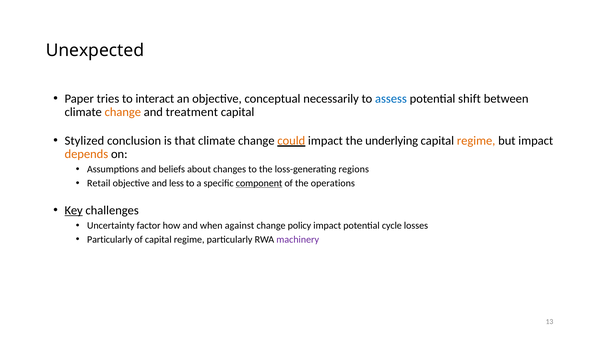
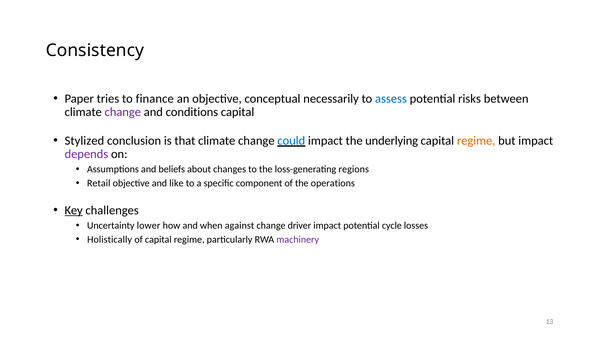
Unexpected: Unexpected -> Consistency (95, 50)
interact: interact -> finance (155, 99)
shift: shift -> risks (470, 99)
change colour: orange -> purple (123, 112)
treatment: treatment -> conditions (192, 112)
could colour: orange -> blue (291, 141)
depends colour: orange -> purple (86, 154)
less: less -> like (176, 183)
component underline: present -> none (259, 183)
factor: factor -> lower (149, 226)
policy: policy -> driver (299, 226)
Particularly: Particularly -> Holistically (110, 239)
